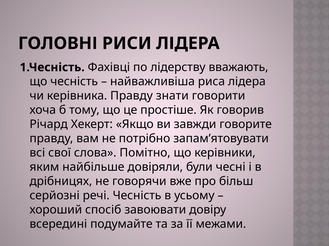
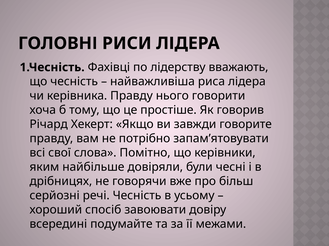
знати: знати -> нього (172, 96)
